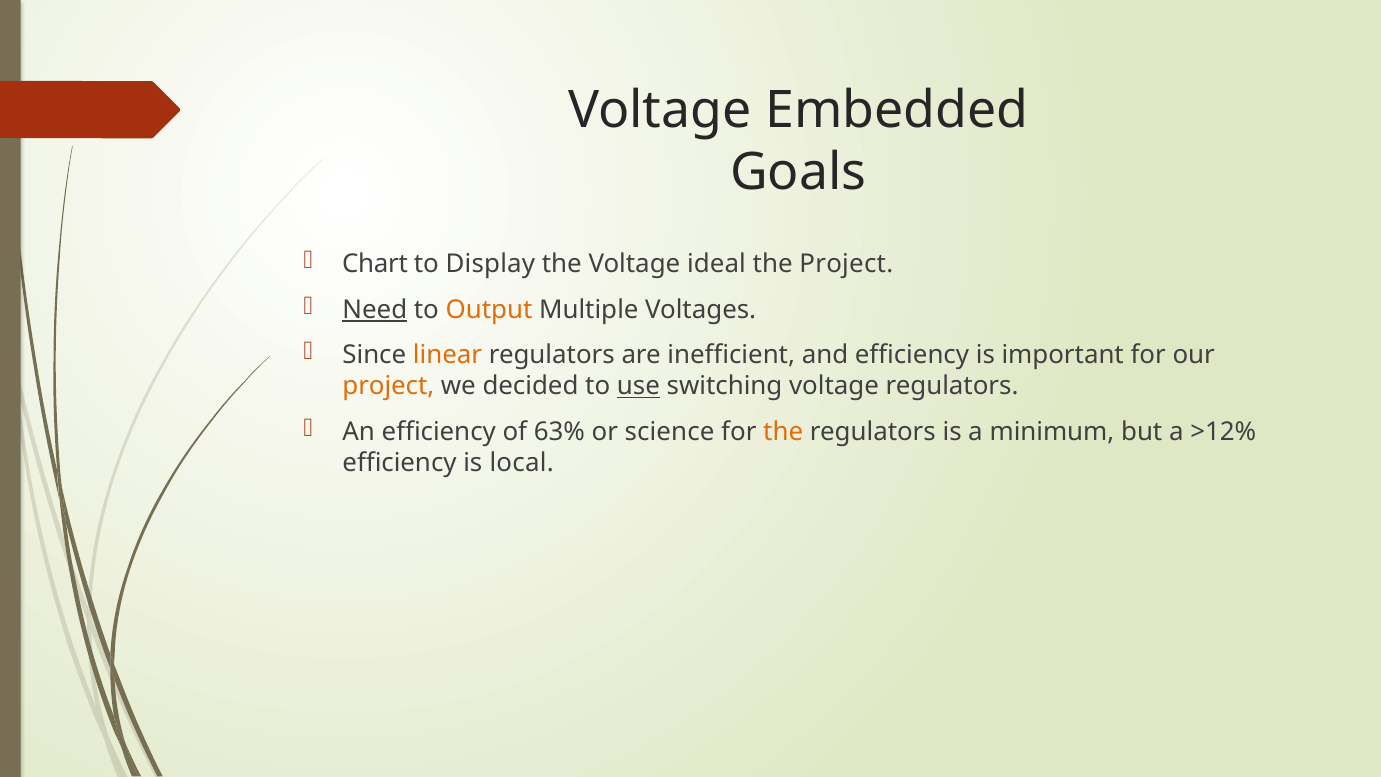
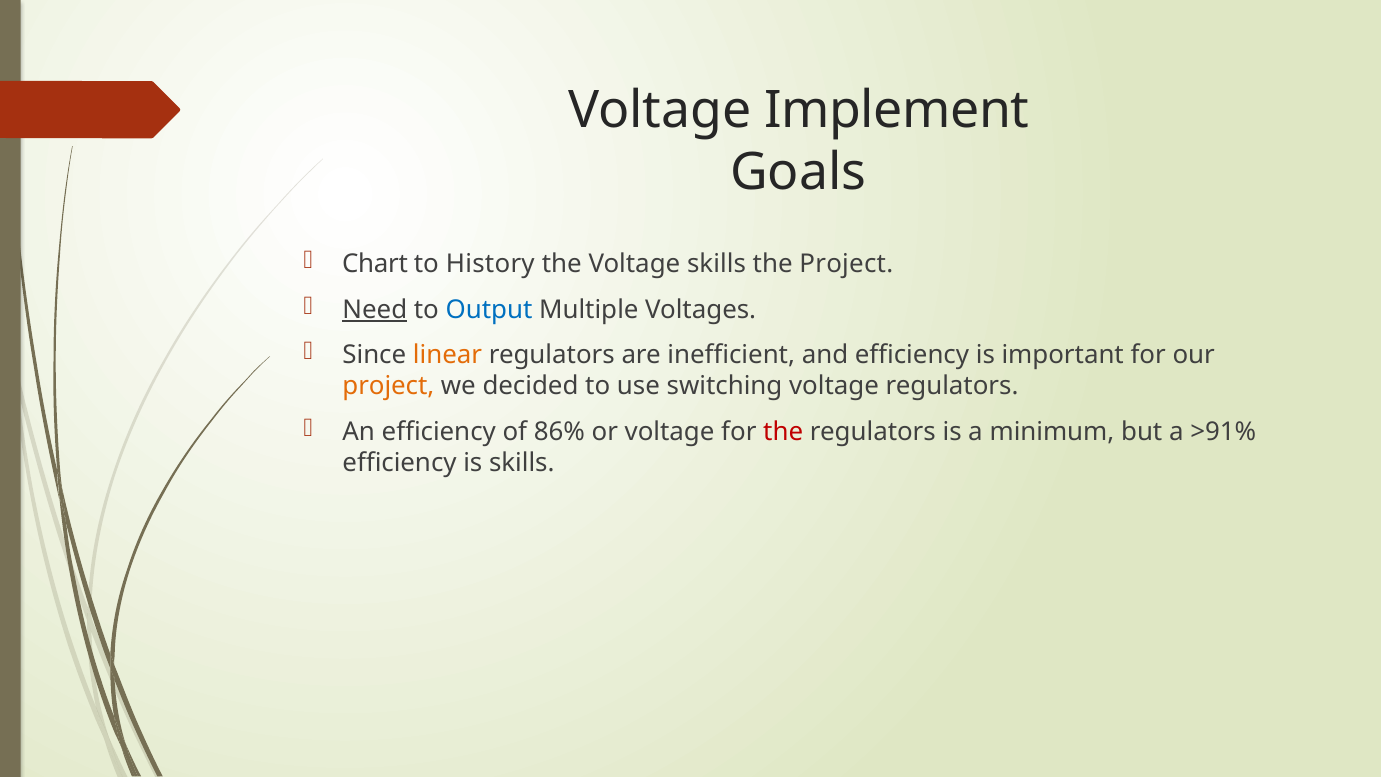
Embedded: Embedded -> Implement (897, 111)
Display: Display -> History (490, 264)
Voltage ideal: ideal -> skills (716, 264)
Output colour: orange -> blue (489, 310)
use underline: present -> none (638, 386)
63%: 63% -> 86% (559, 432)
or science: science -> voltage (670, 432)
the colour: orange -> red (783, 432)
>12%: >12% -> >91% (1223, 432)
is local: local -> skills (522, 463)
